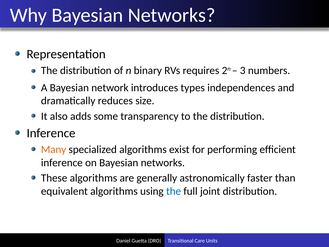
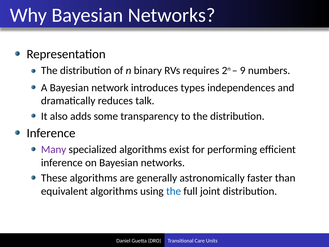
3: 3 -> 9 (243, 70)
size: size -> talk (145, 101)
Many colour: orange -> purple (54, 149)
